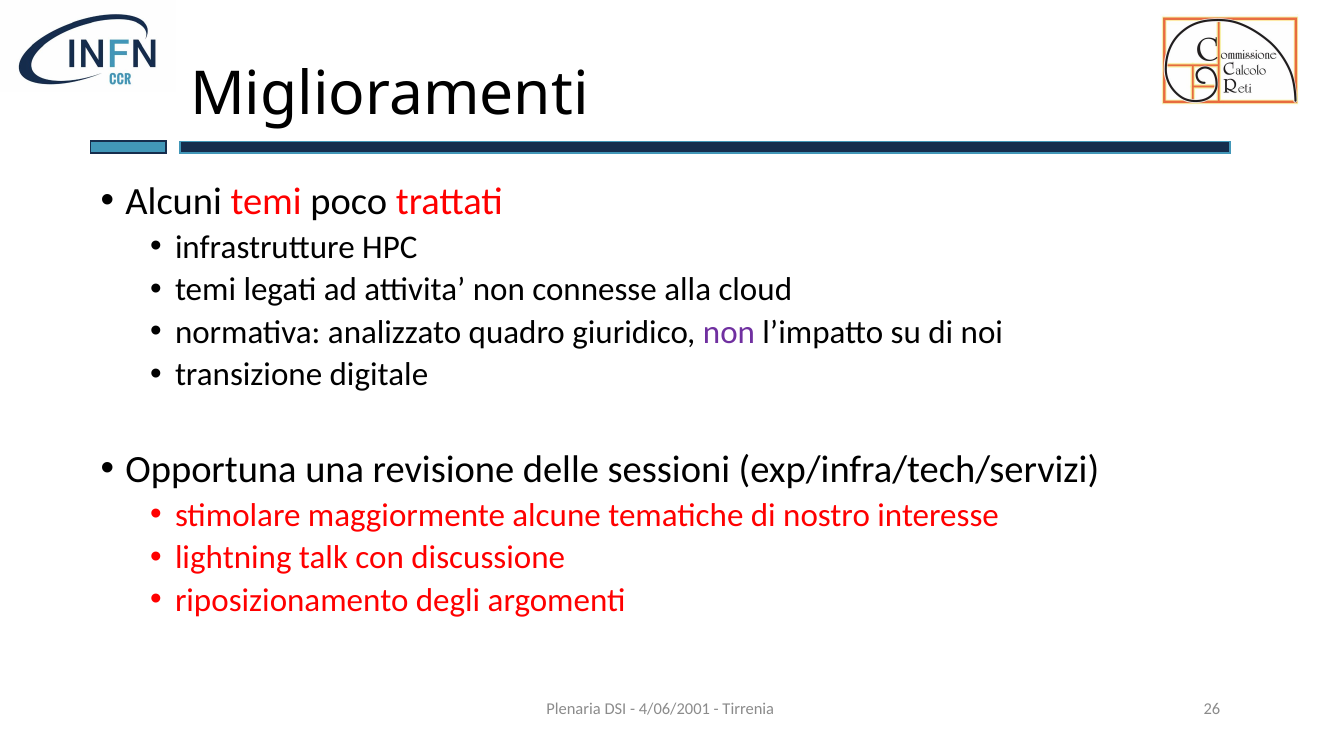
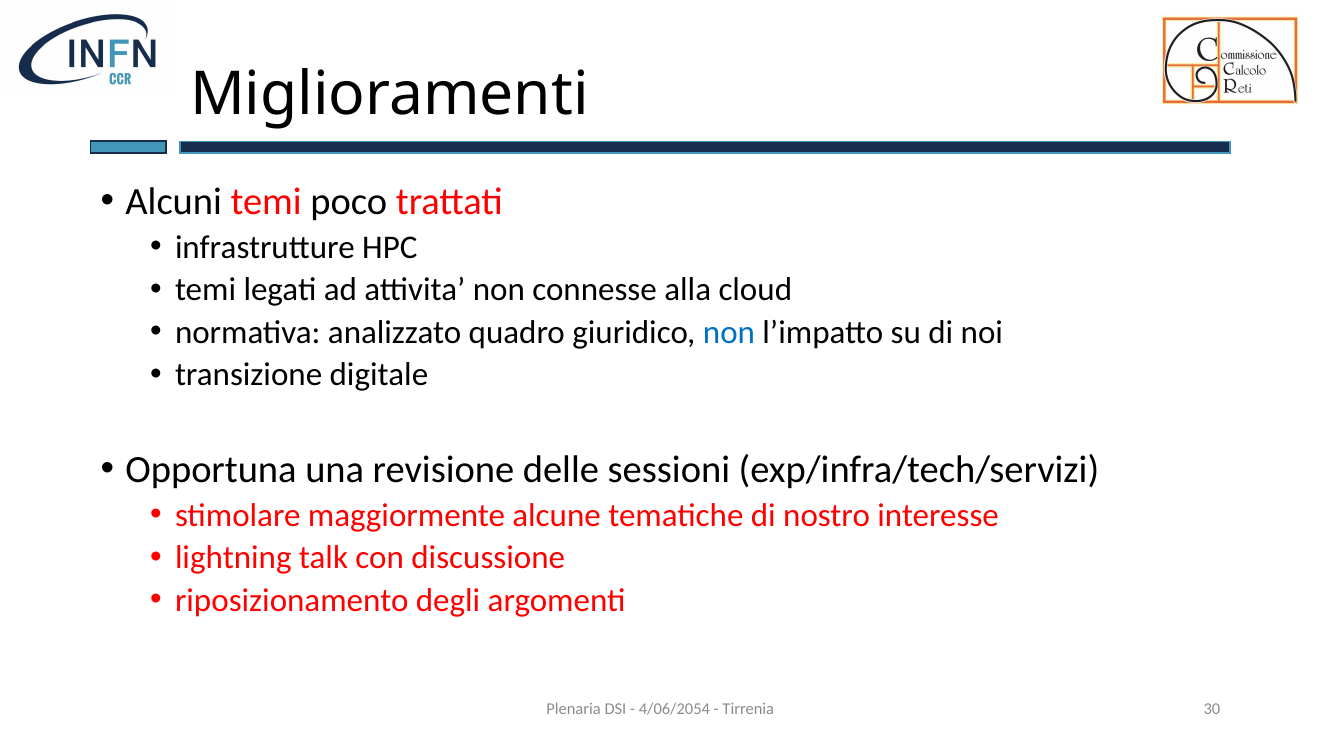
non colour: purple -> blue (729, 332)
4/06/2001: 4/06/2001 -> 4/06/2054 (674, 709)
26: 26 -> 30 (1212, 709)
